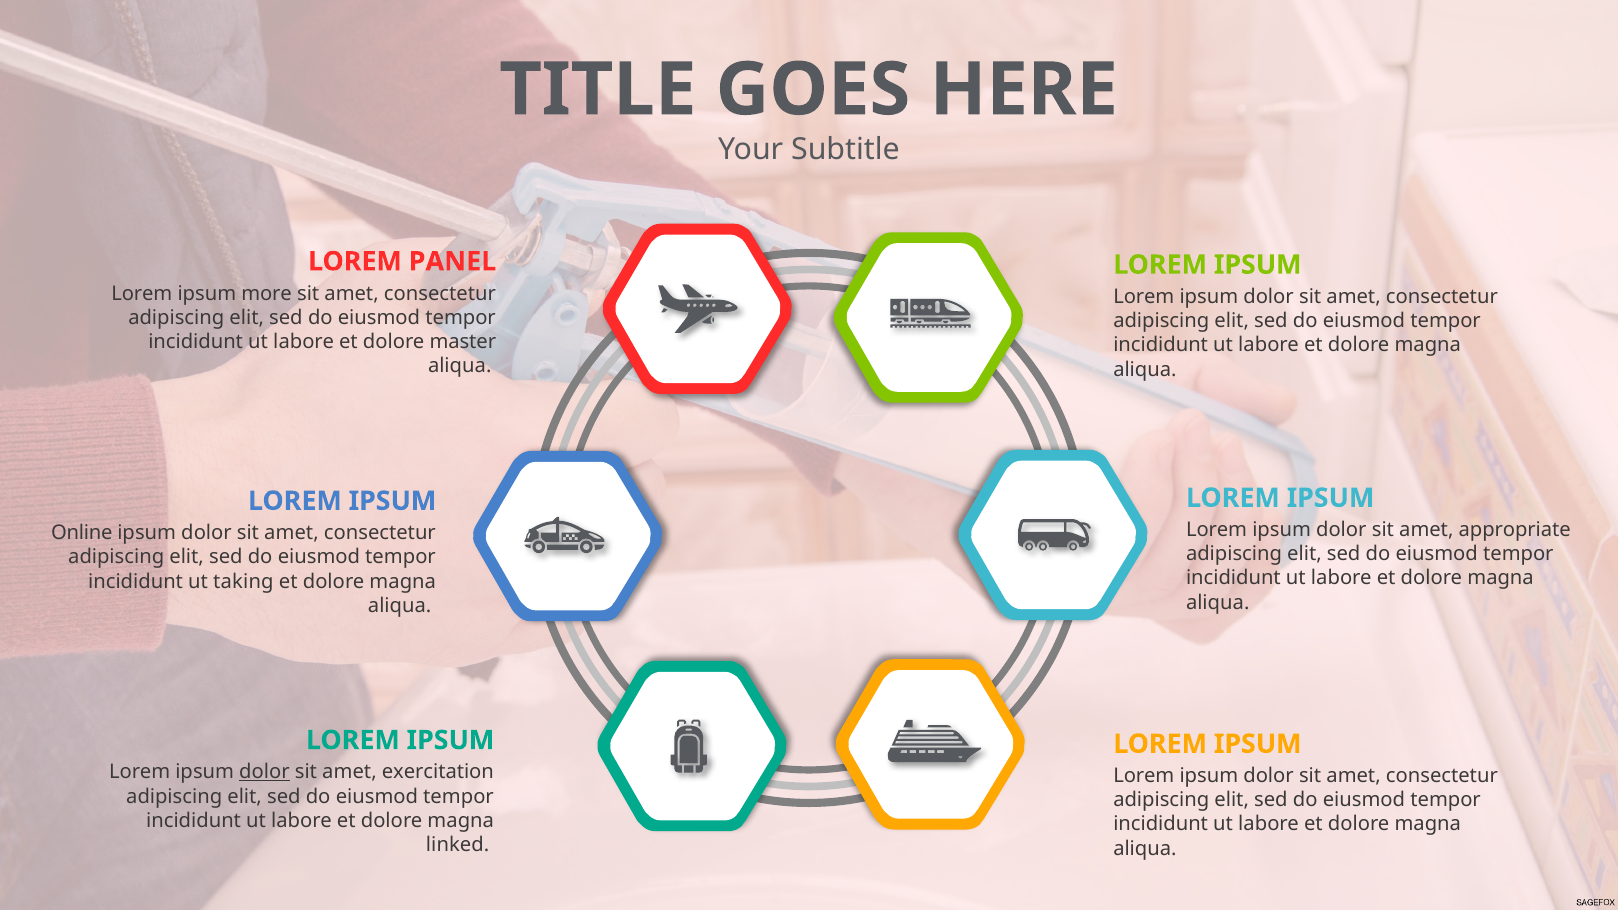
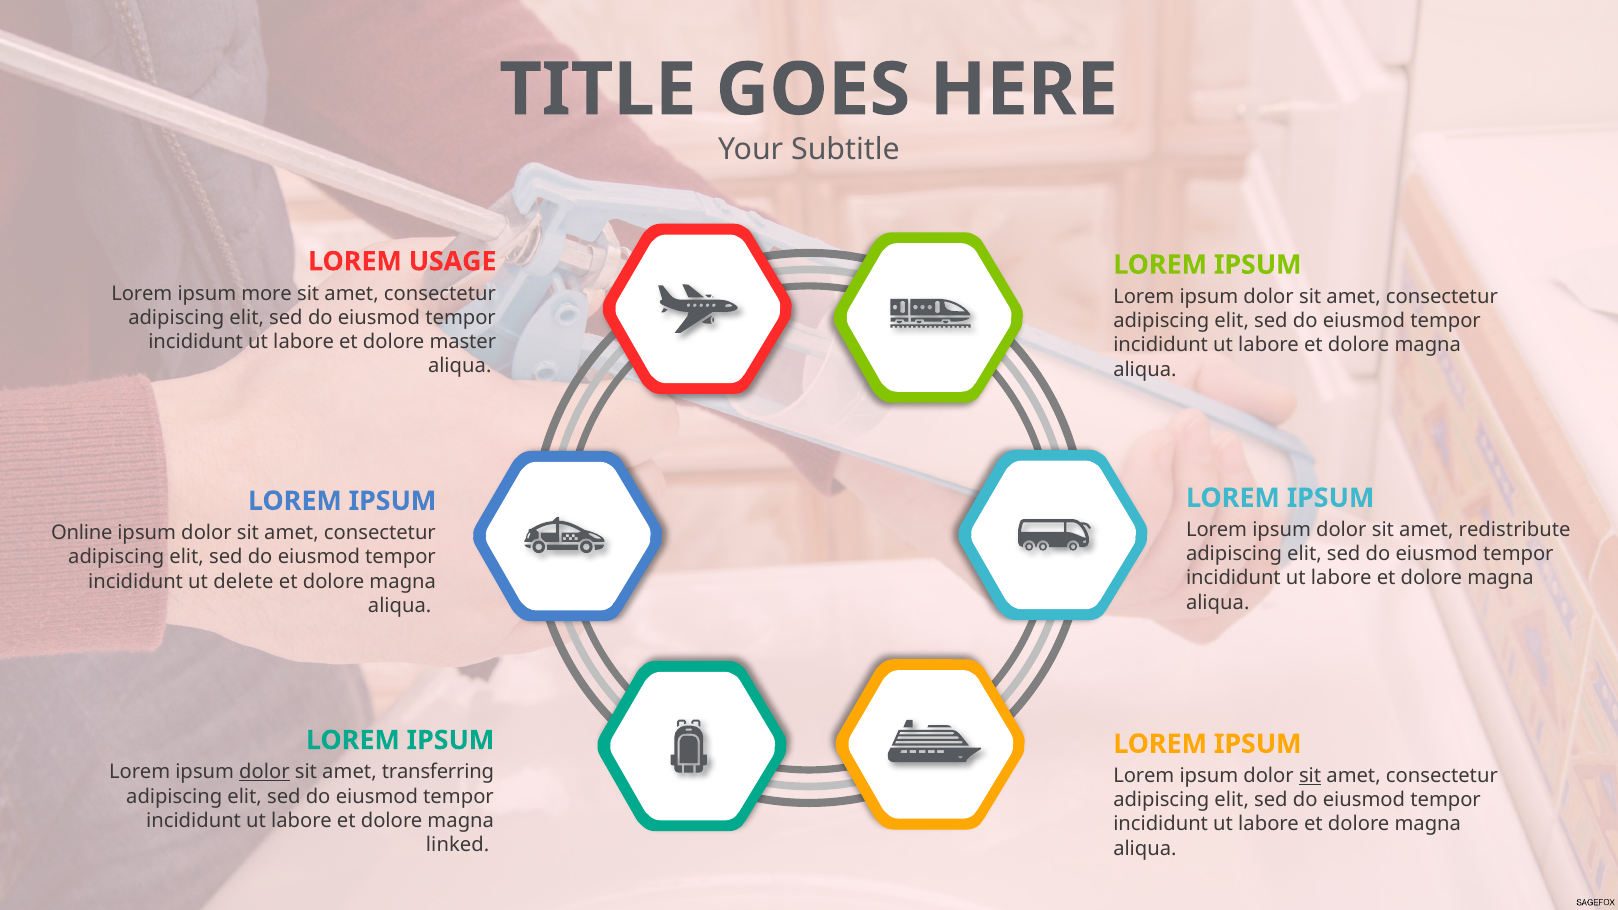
PANEL: PANEL -> USAGE (453, 262)
appropriate: appropriate -> redistribute (1515, 530)
taking: taking -> delete (243, 581)
exercitation: exercitation -> transferring (438, 772)
sit underline: none -> present (1310, 776)
